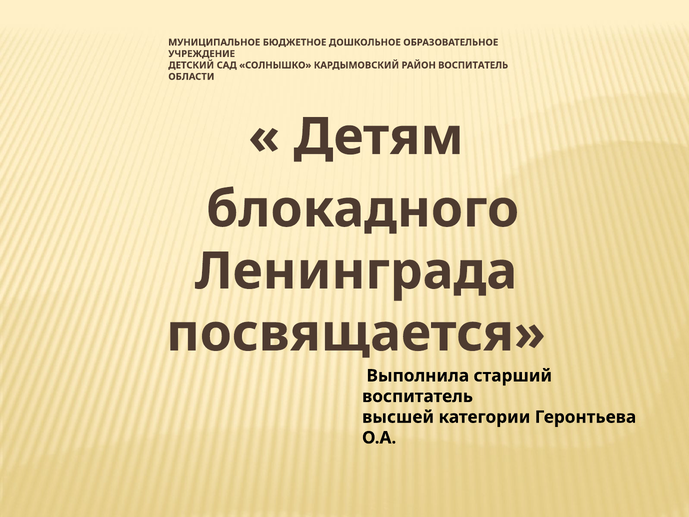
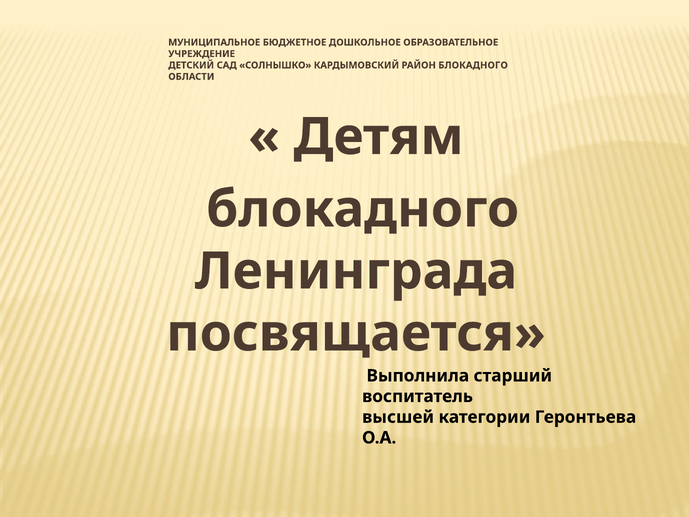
РАЙОН ВОСПИТАТЕЛЬ: ВОСПИТАТЕЛЬ -> БЛОКАДНОГО (473, 65)
